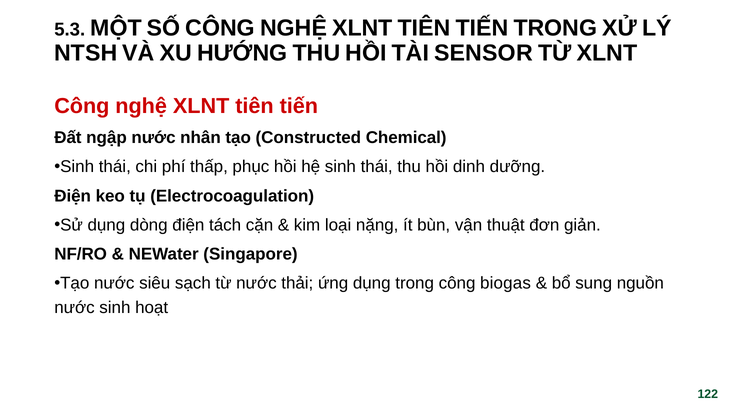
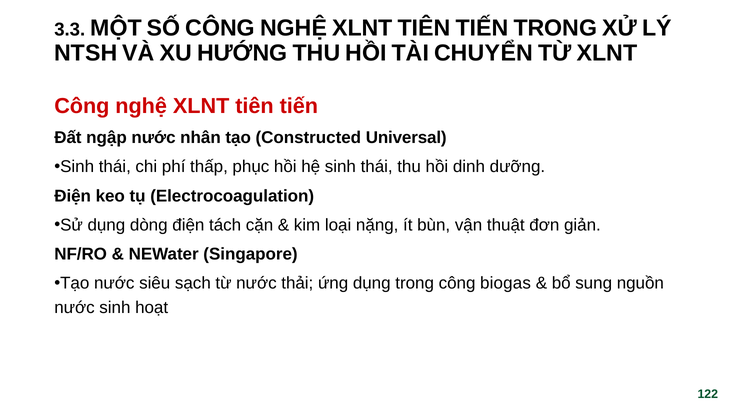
5.3: 5.3 -> 3.3 (70, 29)
SENSOR: SENSOR -> CHUYỂN (483, 53)
Chemical: Chemical -> Universal (406, 137)
